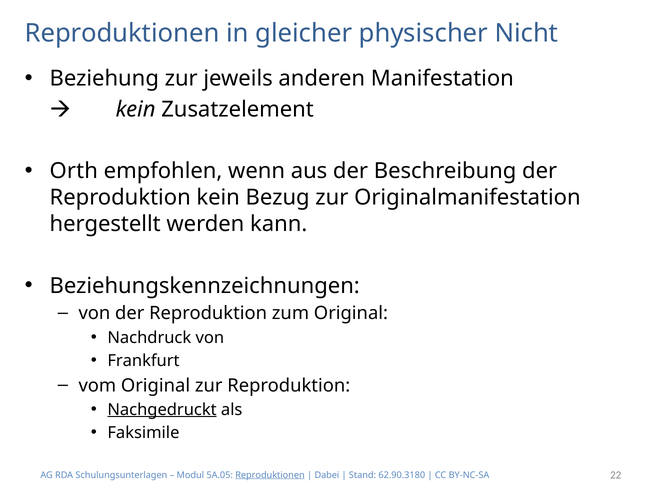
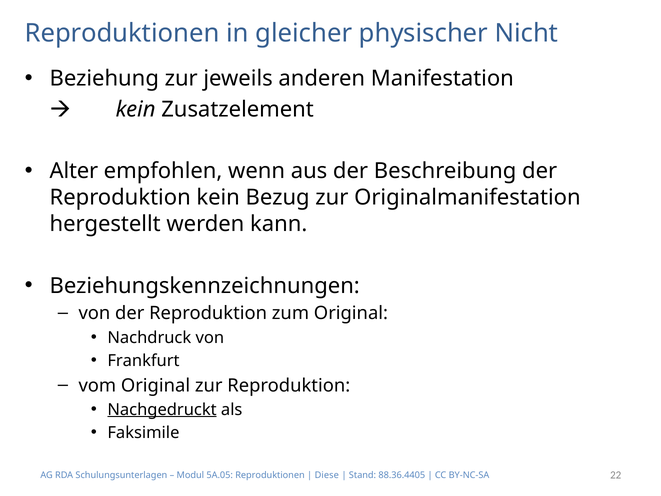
Orth: Orth -> Alter (74, 171)
Reproduktionen underline: present -> none (270, 475)
Dabei: Dabei -> Diese (327, 475)
62.90.3180: 62.90.3180 -> 88.36.4405 (402, 475)
